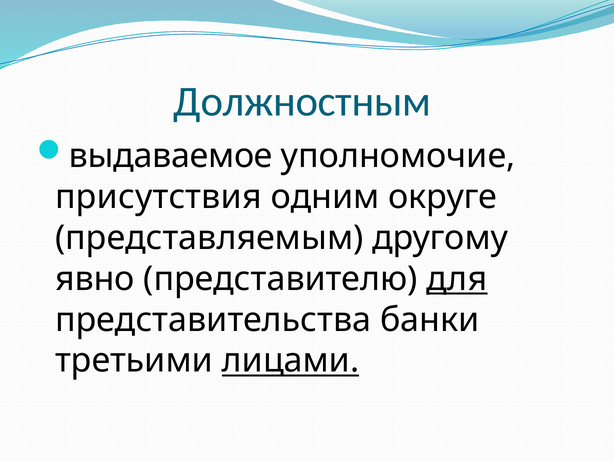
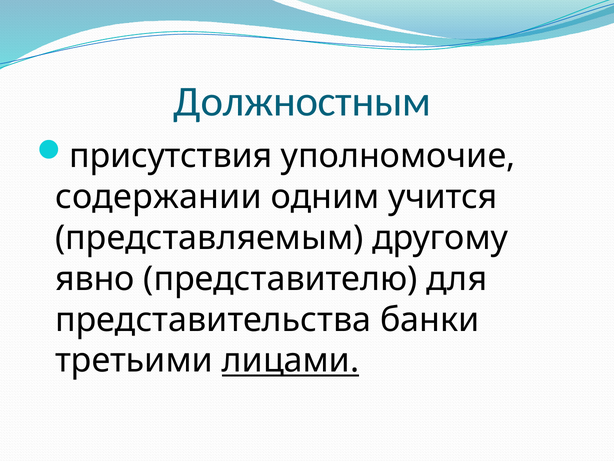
выдаваемое: выдаваемое -> присутствия (171, 156)
присутствия: присутствия -> содержании (158, 197)
округе: округе -> учится (443, 197)
для underline: present -> none (457, 279)
